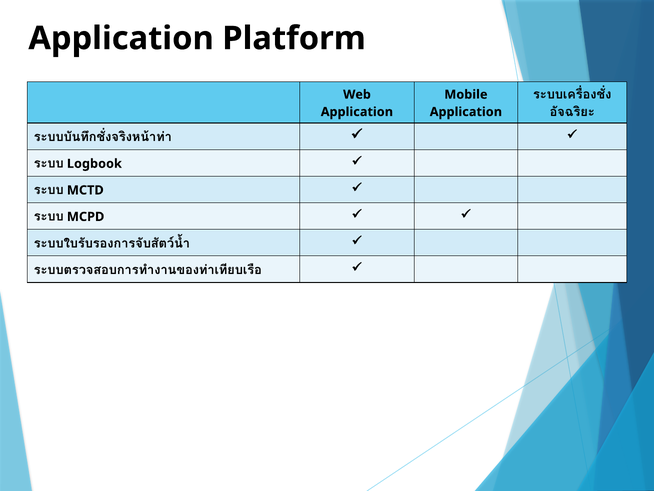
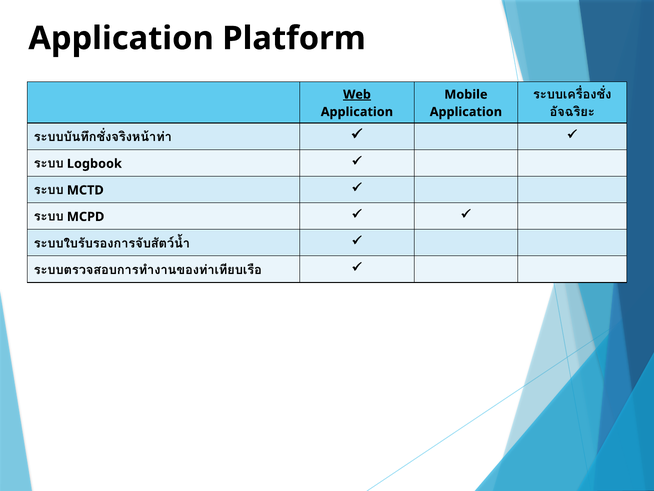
Web underline: none -> present (357, 94)
